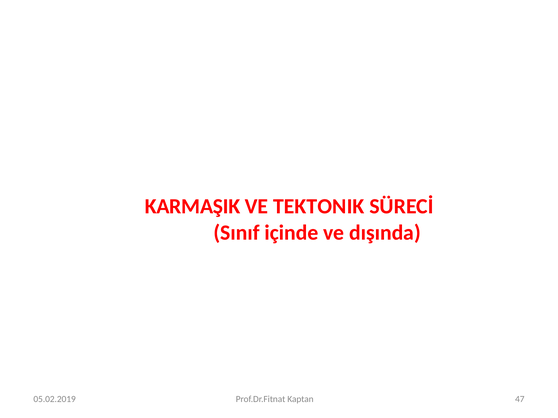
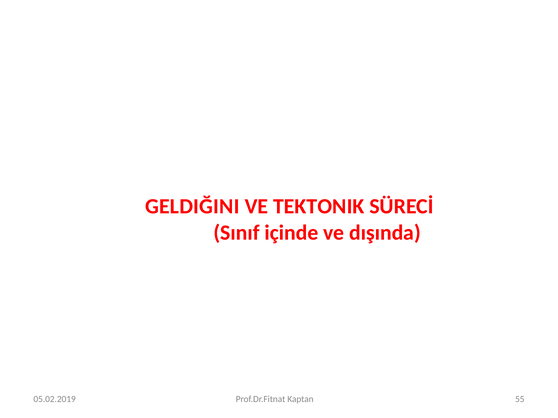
KARMAŞIK: KARMAŞIK -> GELDIĞINI (192, 207)
47: 47 -> 55 (520, 400)
